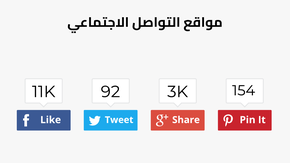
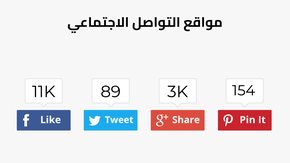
92: 92 -> 89 (111, 92)
